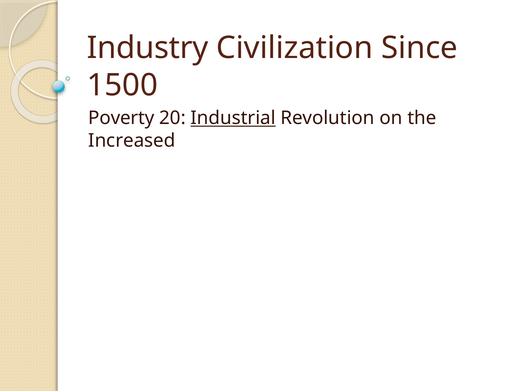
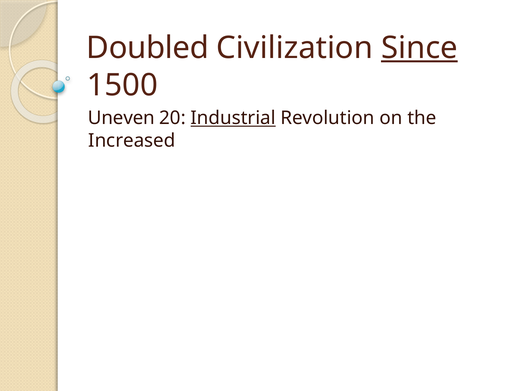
Industry: Industry -> Doubled (148, 48)
Since underline: none -> present (419, 48)
Poverty: Poverty -> Uneven (121, 118)
